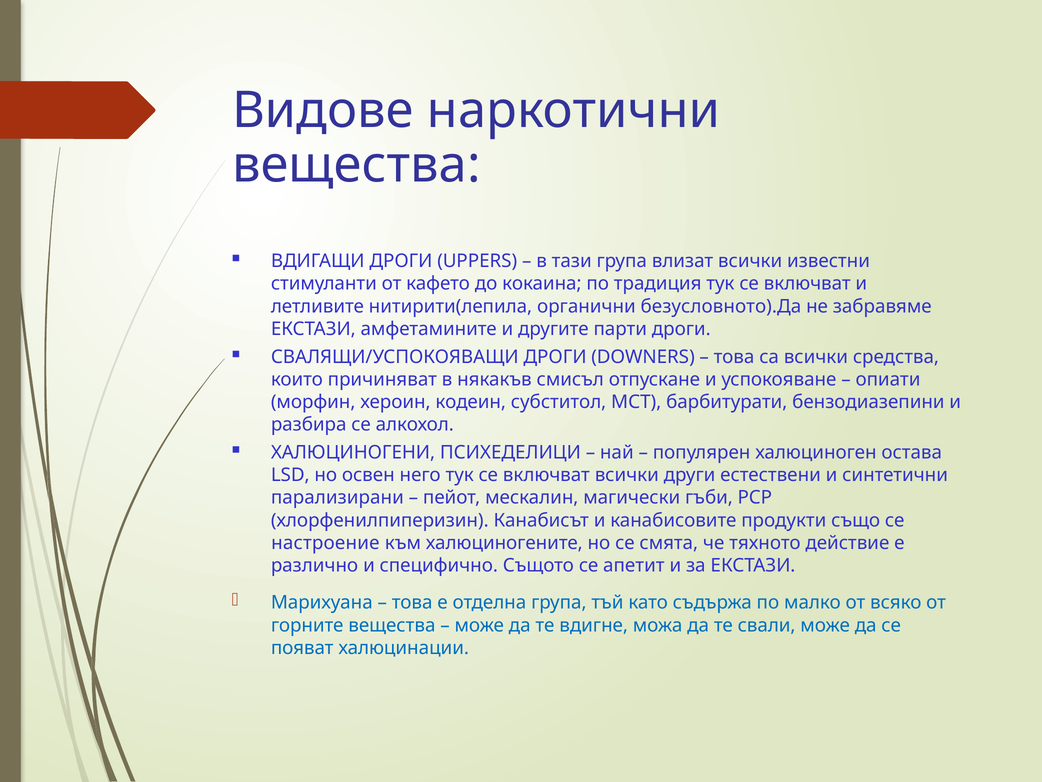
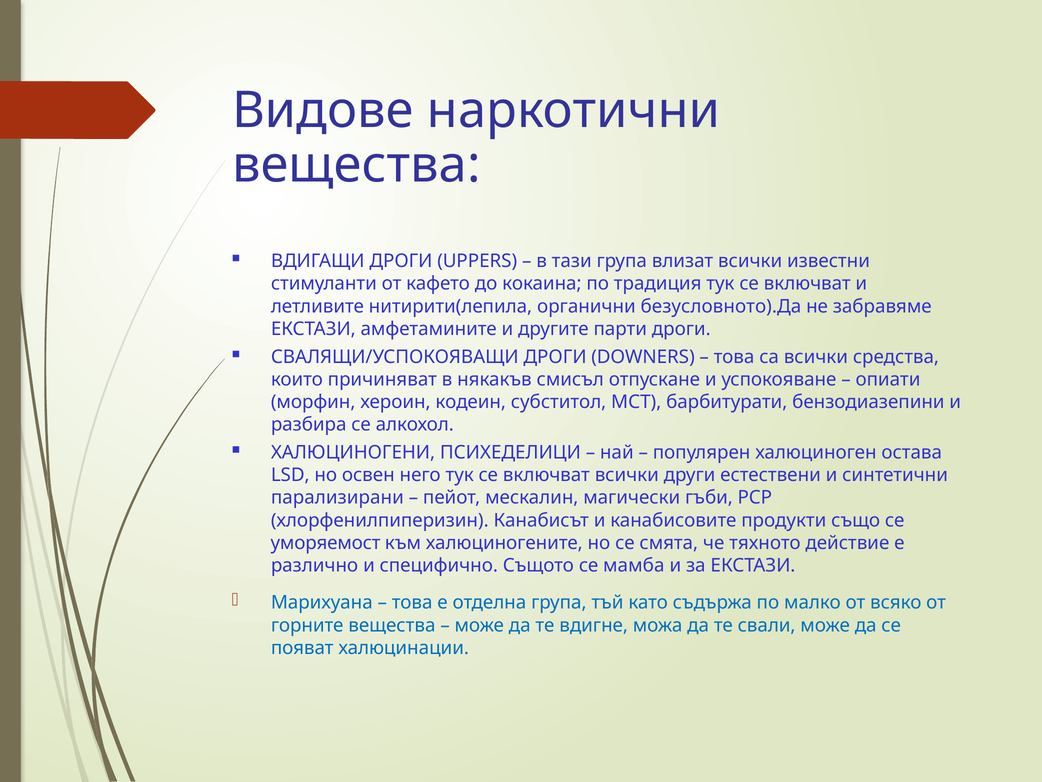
настроение: настроение -> уморяемост (326, 543)
апетит: апетит -> мамба (634, 565)
